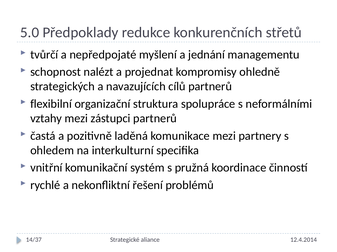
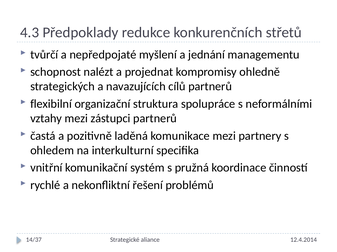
5.0: 5.0 -> 4.3 (30, 33)
